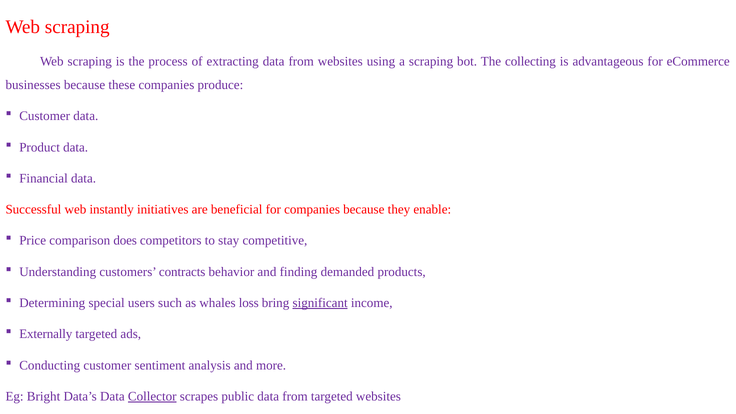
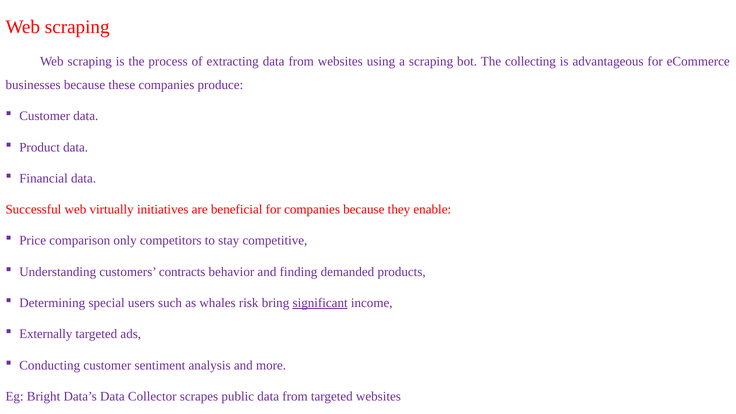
instantly: instantly -> virtually (112, 210)
does: does -> only (125, 241)
loss: loss -> risk (249, 303)
Collector underline: present -> none (152, 396)
